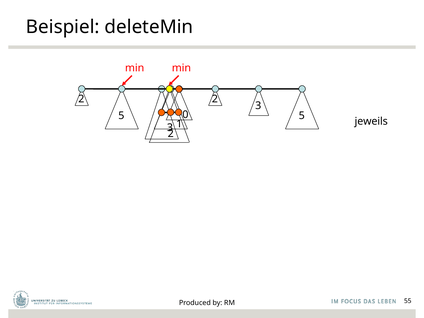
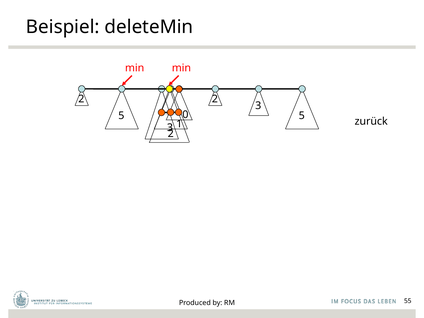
jeweils: jeweils -> zurück (371, 121)
